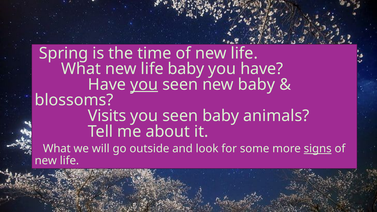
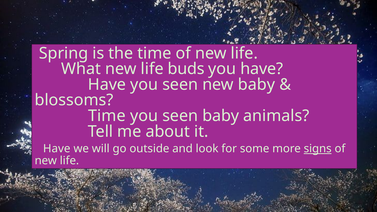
life baby: baby -> buds (186, 69)
you underline: present -> none (144, 85)
Visits: Visits -> Time (107, 116)
What: What -> Have (57, 149)
